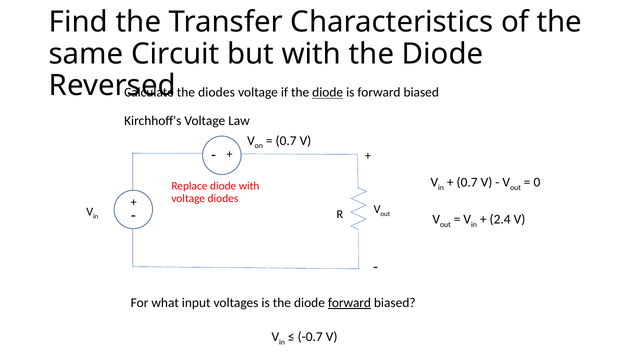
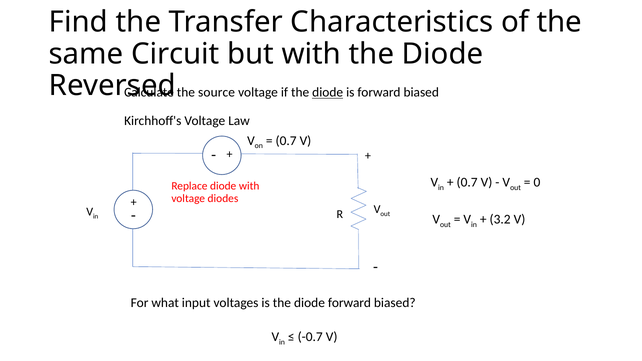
the diodes: diodes -> source (217, 93)
2.4: 2.4 -> 3.2 (500, 219)
forward underline: present -> none (349, 303)
